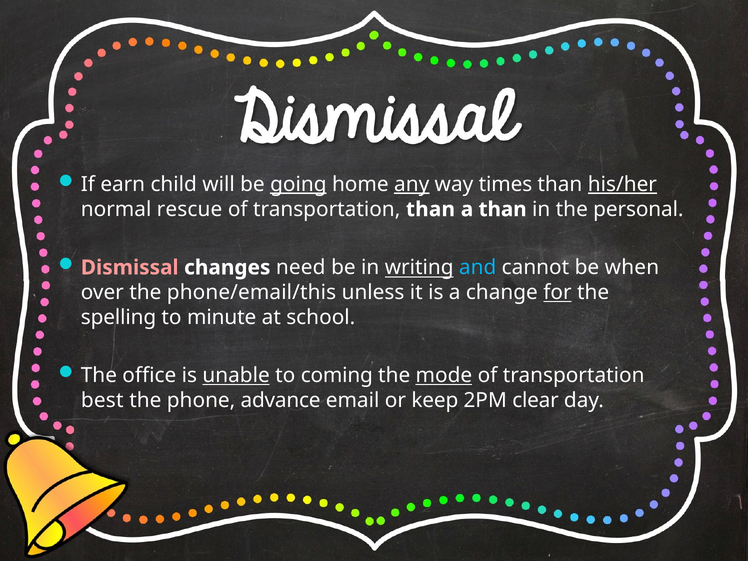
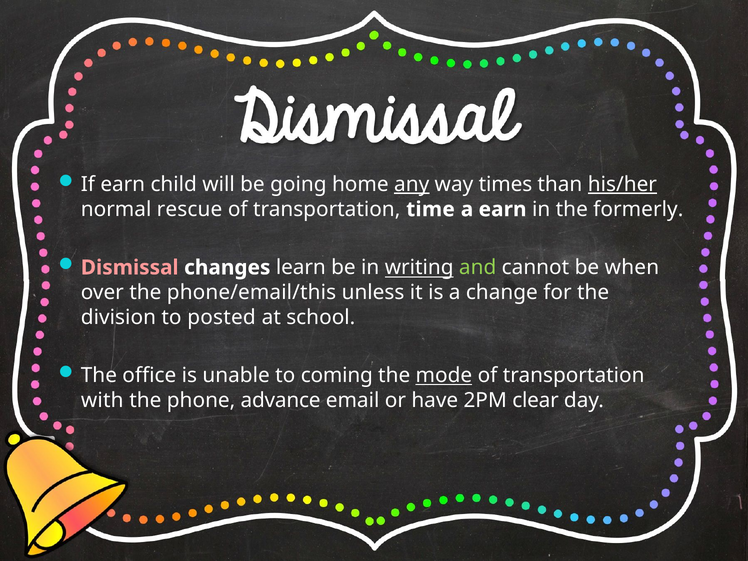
going underline: present -> none (298, 184)
transportation than: than -> time (430, 209)
a than: than -> earn (503, 209)
personal: personal -> formerly (638, 209)
need: need -> learn (301, 268)
and colour: light blue -> light green (478, 268)
for underline: present -> none (557, 292)
spelling: spelling -> division (118, 317)
minute: minute -> posted (222, 317)
unable underline: present -> none (236, 376)
best: best -> with (102, 401)
keep: keep -> have (435, 401)
